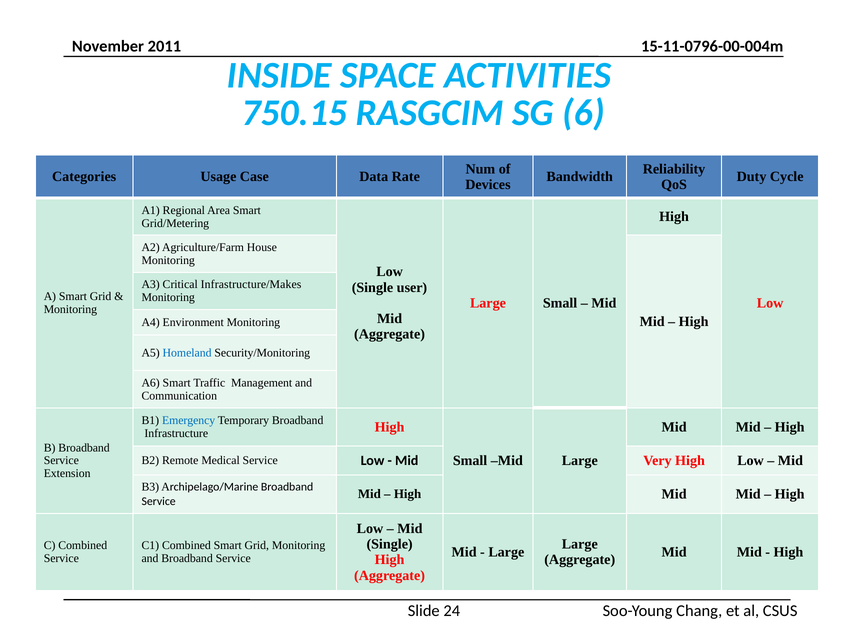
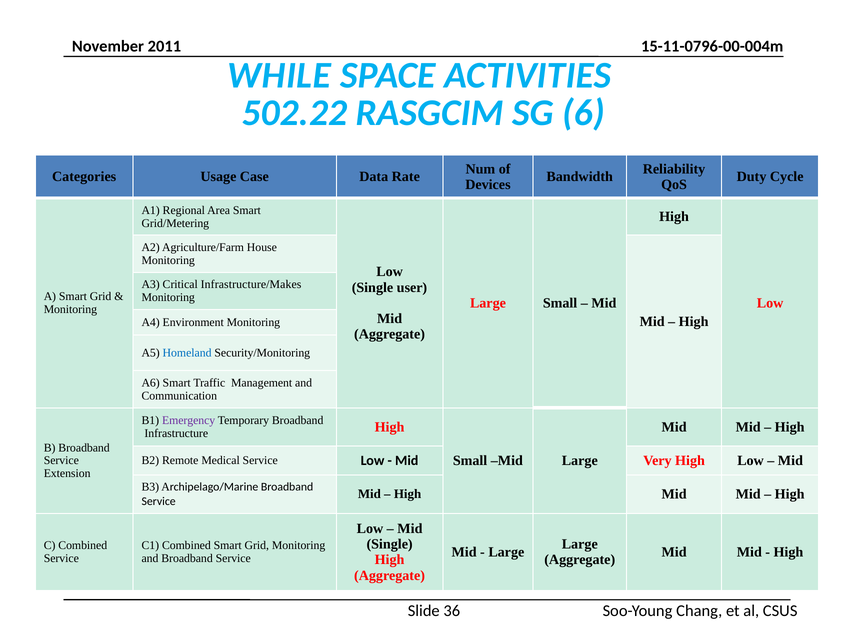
INSIDE: INSIDE -> WHILE (279, 75)
750.15: 750.15 -> 502.22 (294, 113)
Emergency colour: blue -> purple (189, 421)
24: 24 -> 36 (452, 611)
